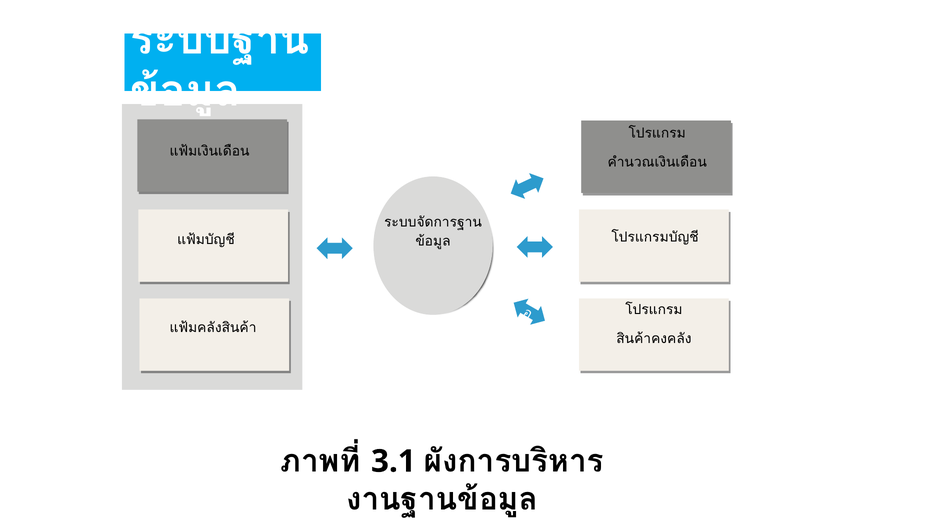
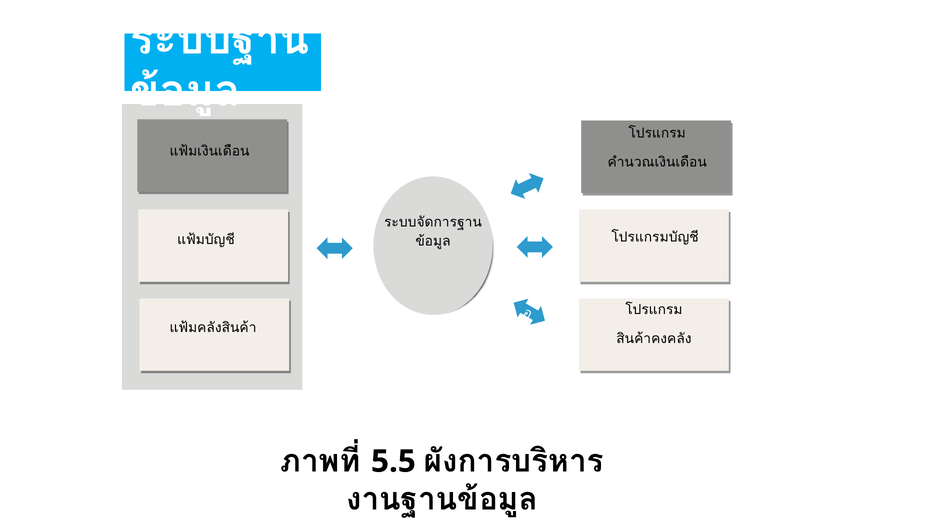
3.1: 3.1 -> 5.5 (393, 461)
